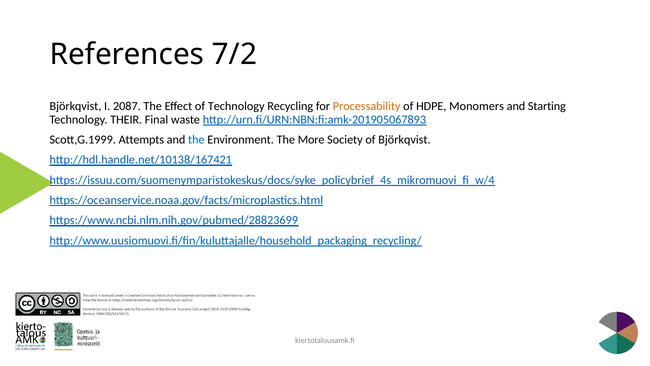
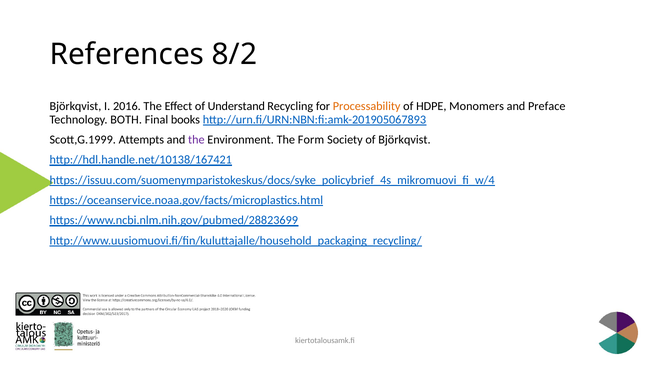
7/2: 7/2 -> 8/2 (235, 55)
2087: 2087 -> 2016 (127, 106)
of Technology: Technology -> Understand (236, 106)
Starting: Starting -> Preface (547, 106)
THEIR: THEIR -> BOTH (126, 120)
waste: waste -> books (185, 120)
the colour: blue -> purple (196, 140)
More: More -> Form (311, 140)
